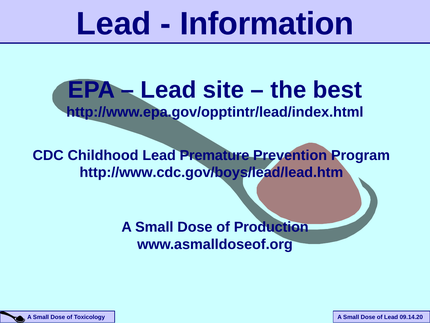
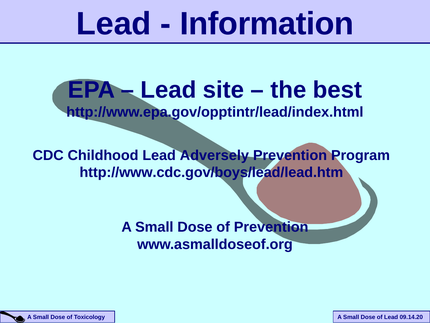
Premature: Premature -> Adversely (214, 155)
of Production: Production -> Prevention (271, 227)
